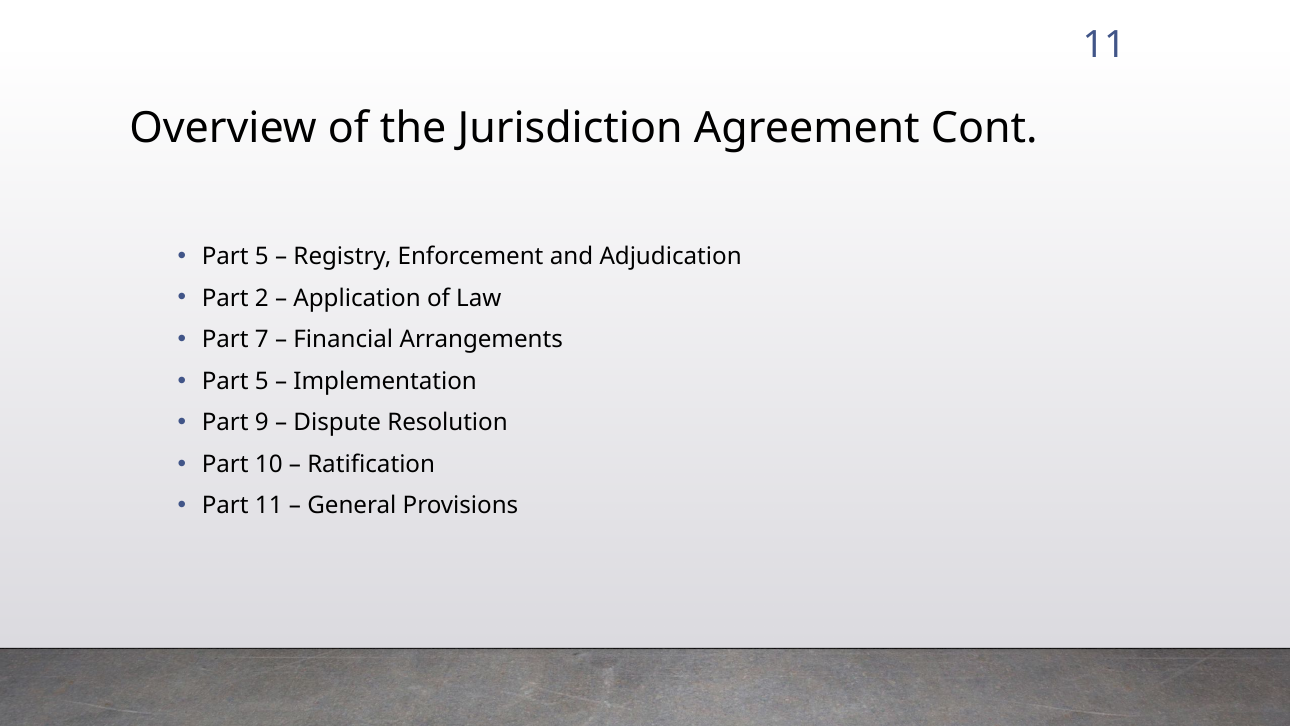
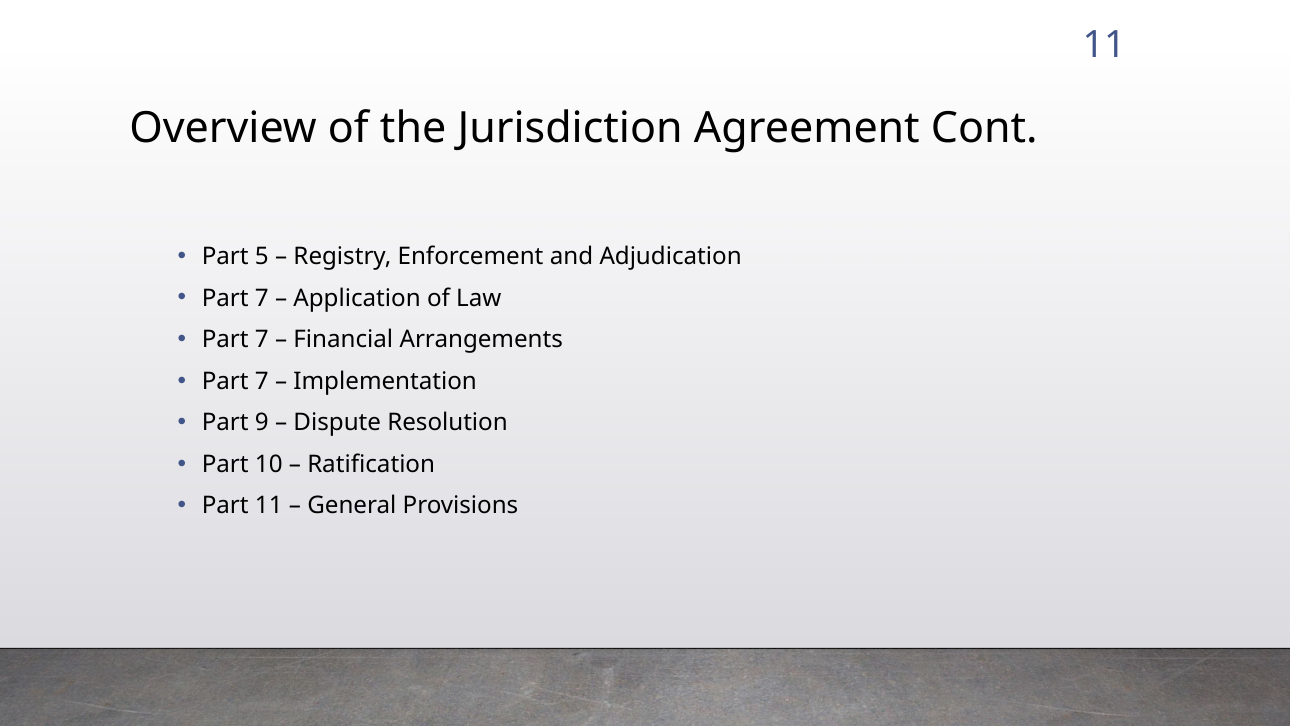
2: 2 -> 7 (262, 298)
5: 5 -> 7 (262, 381)
